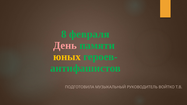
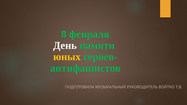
День colour: pink -> white (65, 46)
